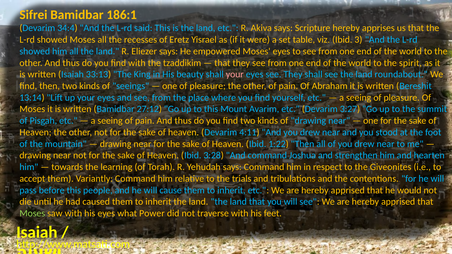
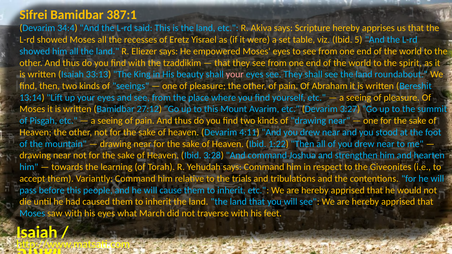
186:1: 186:1 -> 387:1 (122, 15)
3: 3 -> 5 (358, 40)
Moses colour: light green -> light blue (32, 214)
Power: Power -> March (152, 214)
